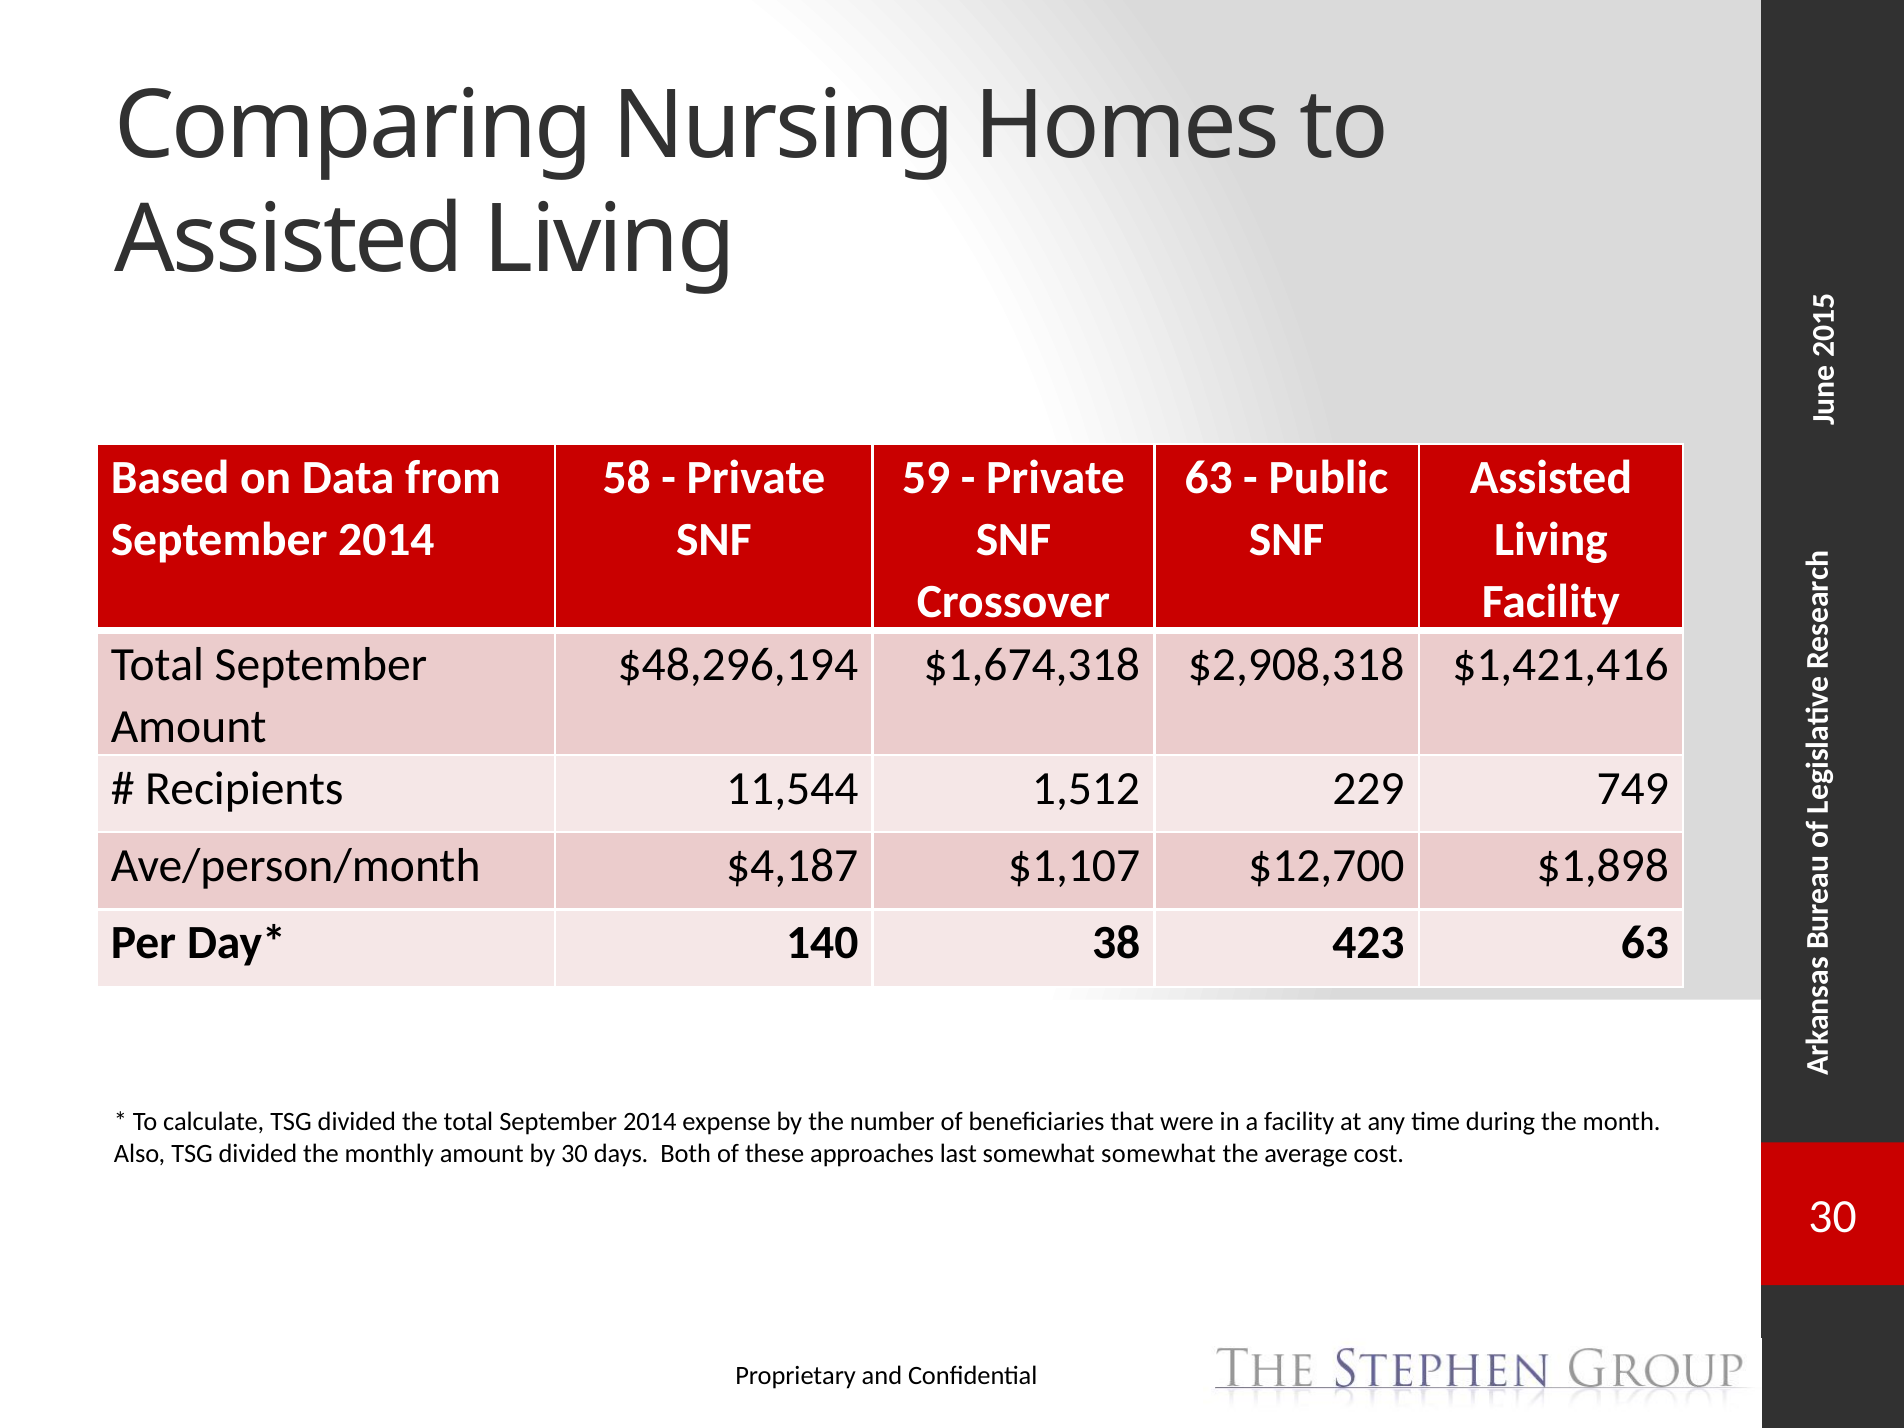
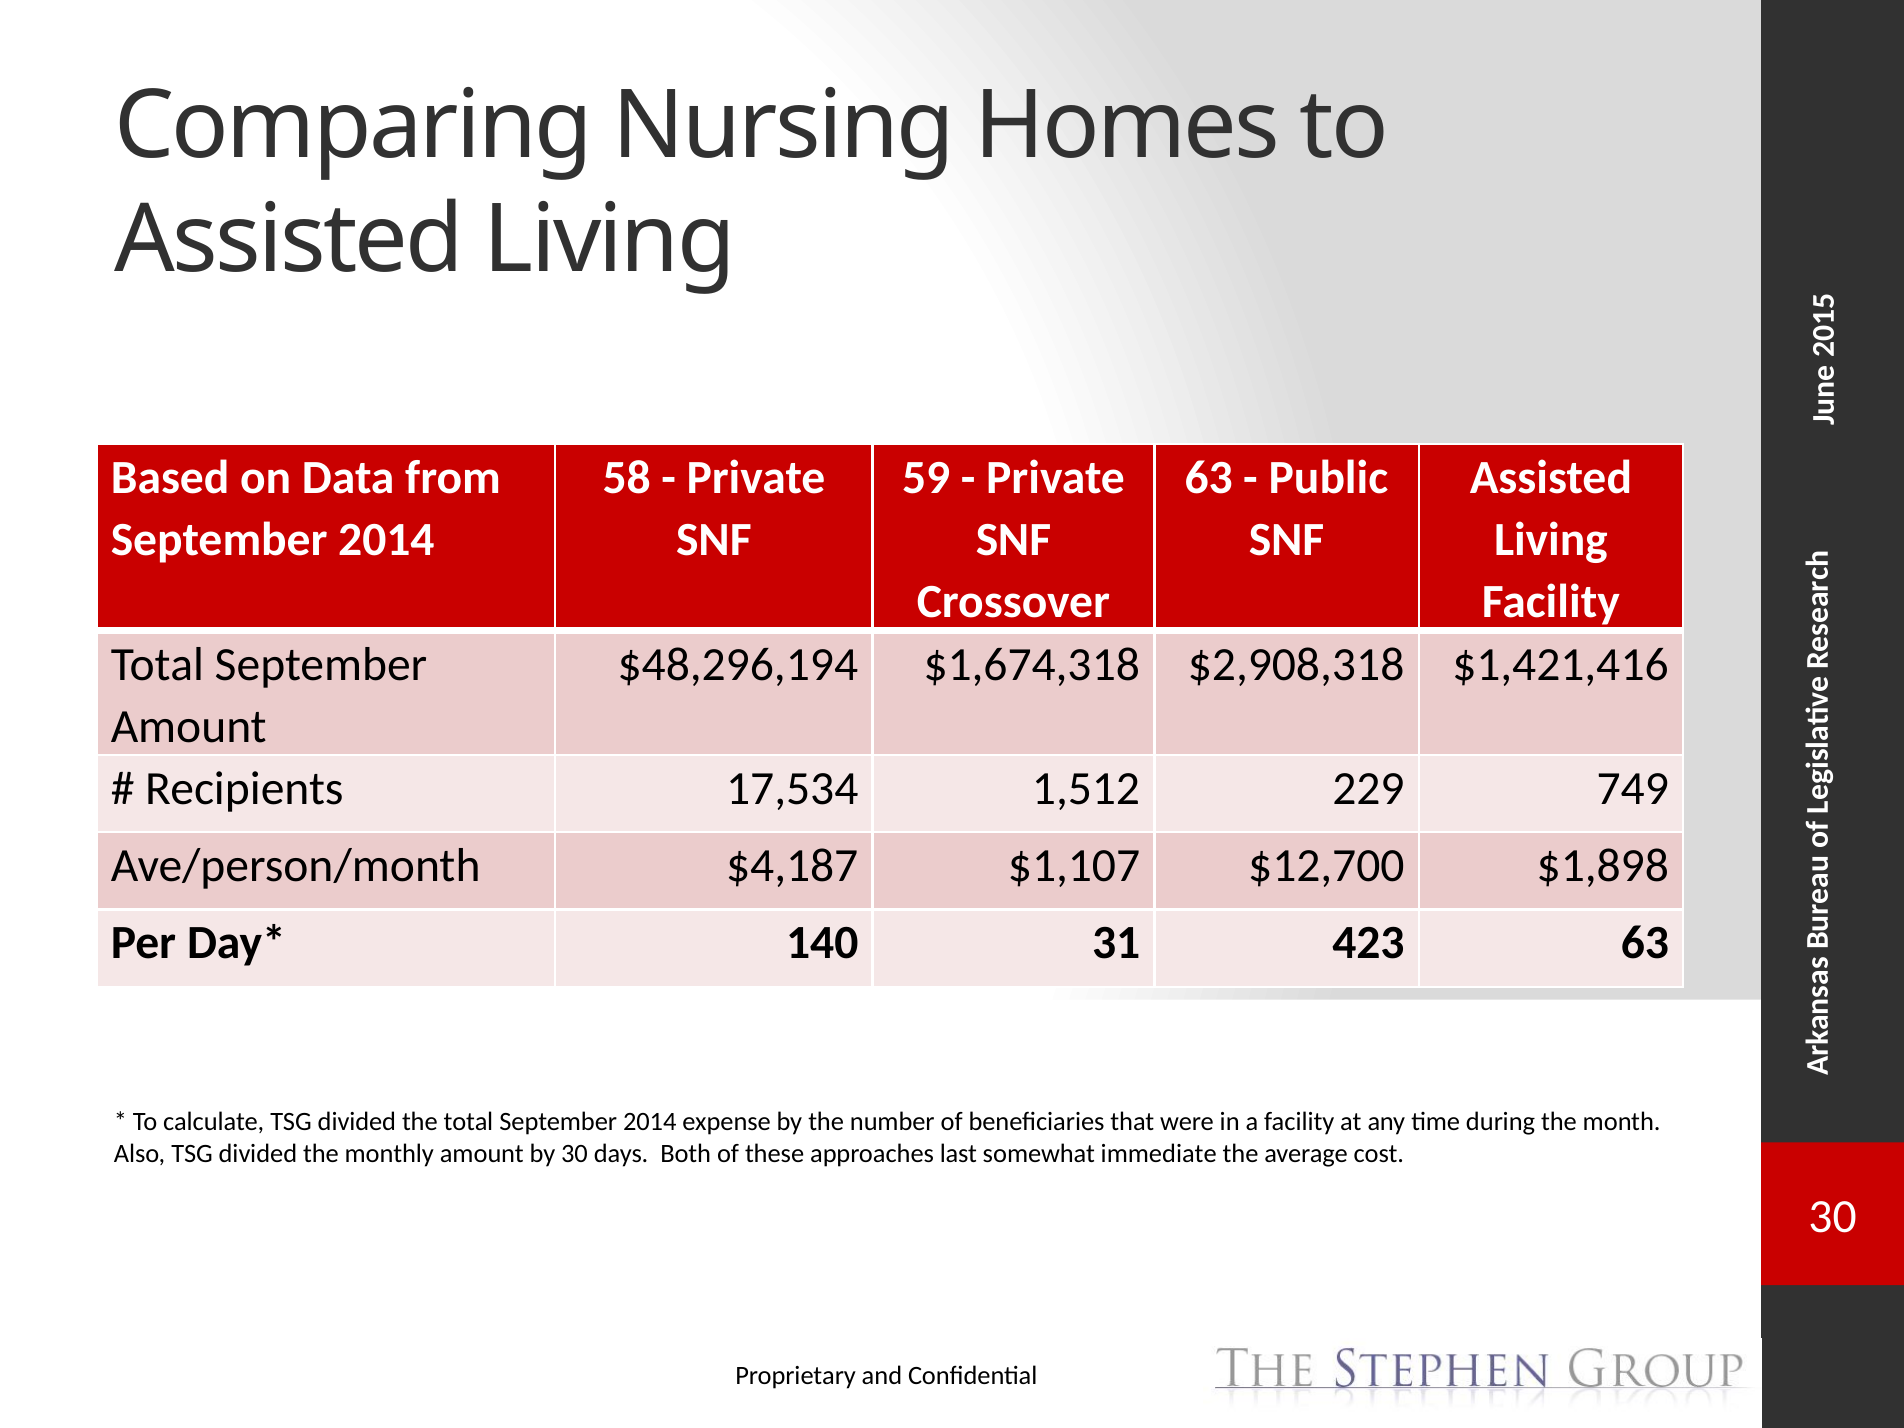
11,544: 11,544 -> 17,534 (792, 789)
38: 38 -> 31 (1116, 943)
somewhat somewhat: somewhat -> immediate (1159, 1154)
